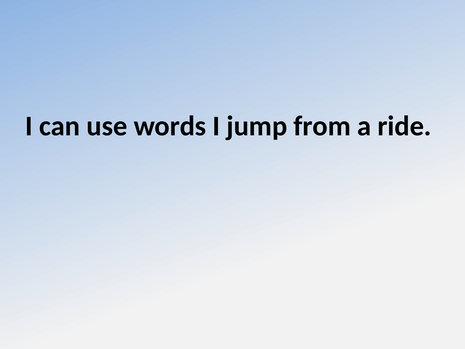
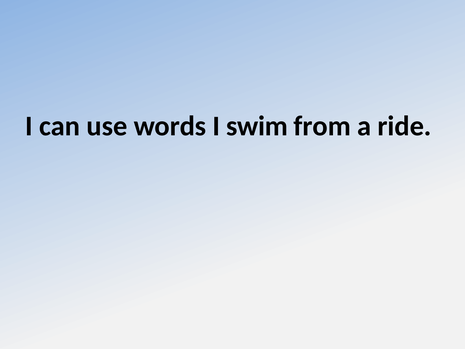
jump: jump -> swim (257, 126)
